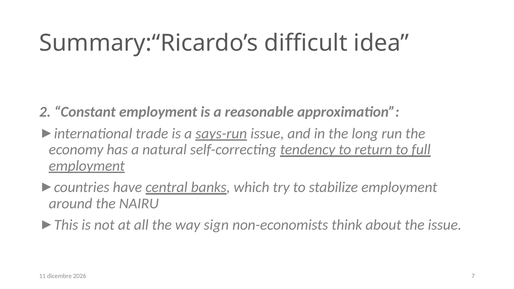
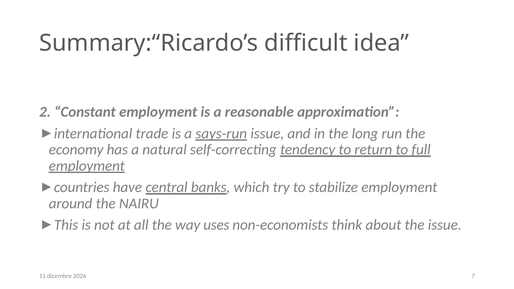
sign: sign -> uses (216, 225)
